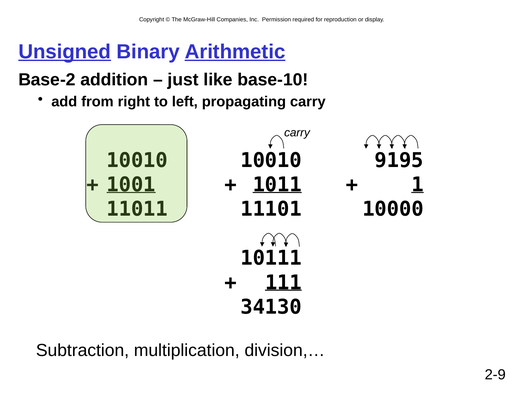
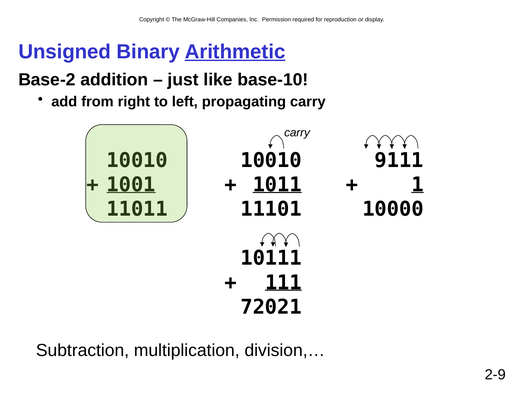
Unsigned underline: present -> none (65, 52)
9195: 9195 -> 9111 (399, 160)
34130: 34130 -> 72021 (271, 307)
